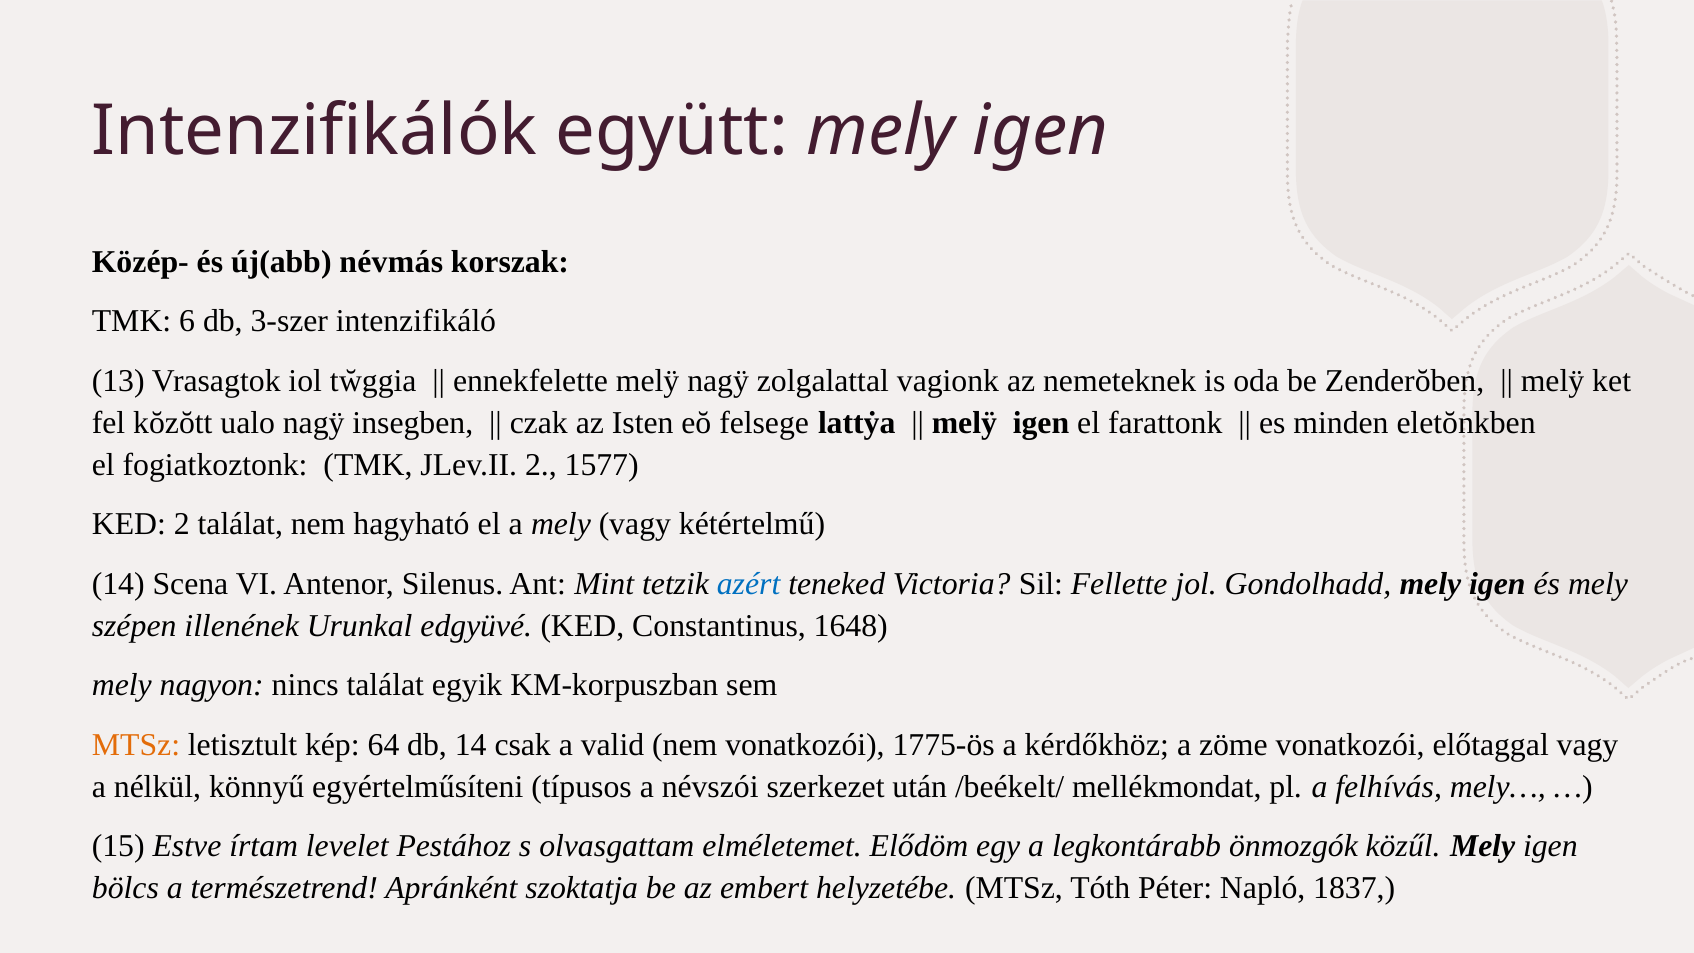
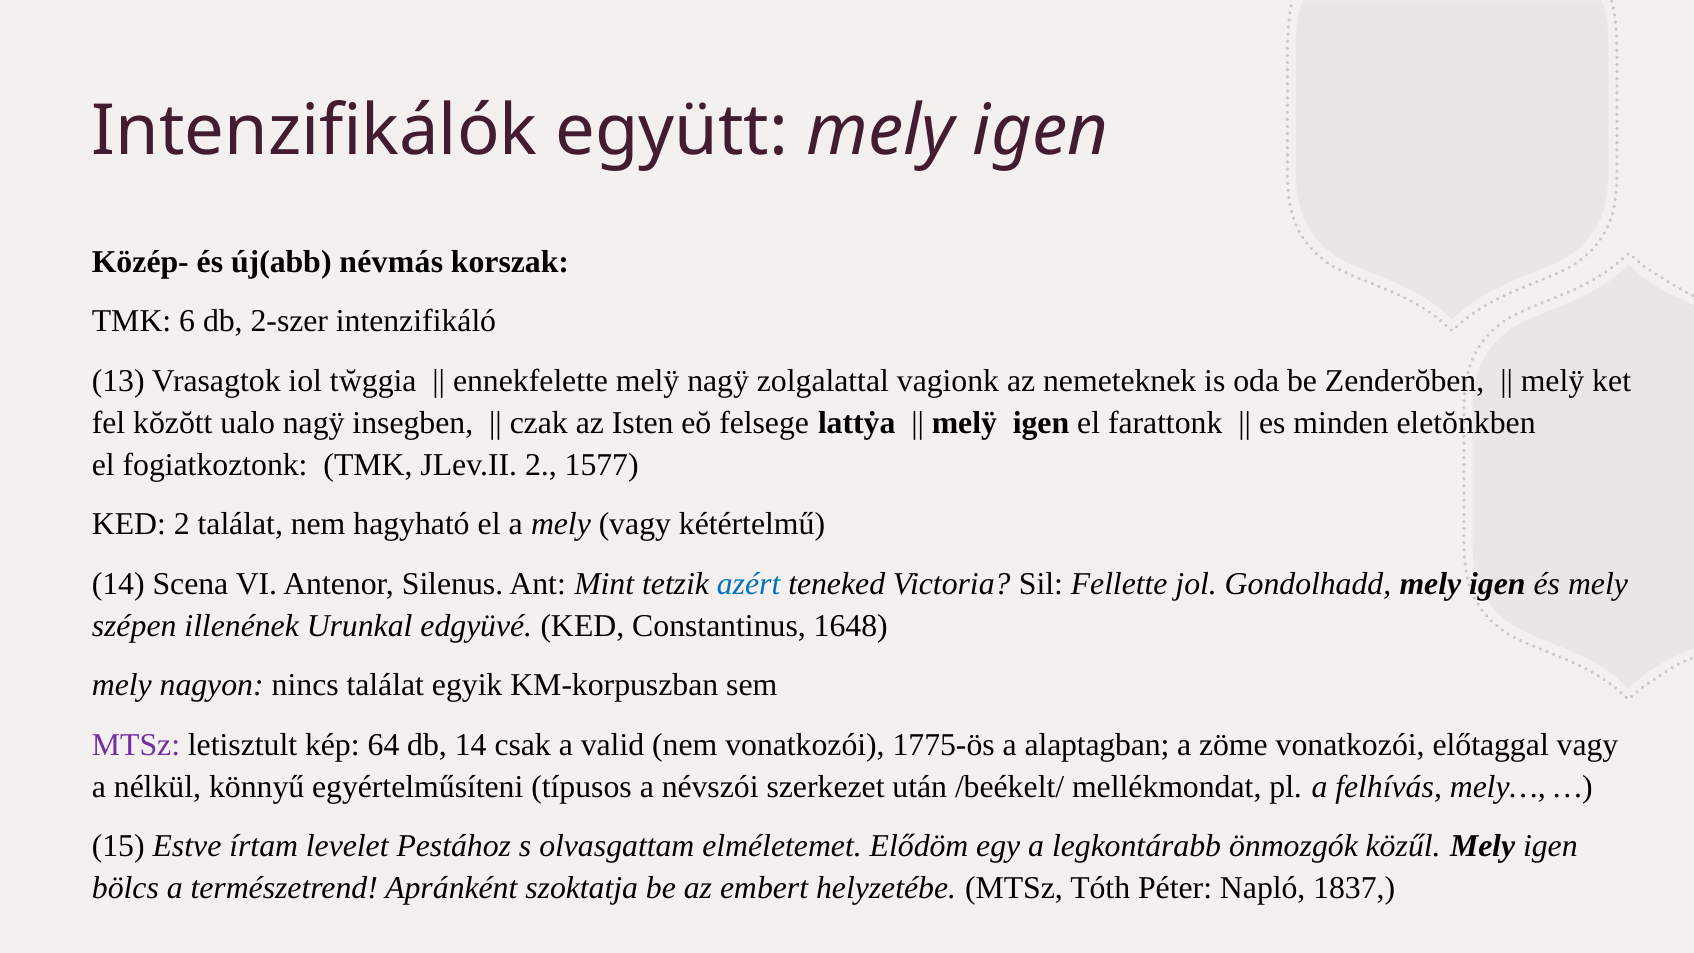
3-szer: 3-szer -> 2-szer (289, 321)
MTSz colour: orange -> purple (136, 745)
kérdőkhöz: kérdőkhöz -> alaptagban (1097, 745)
